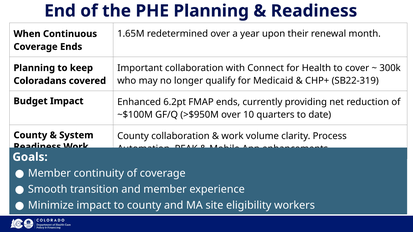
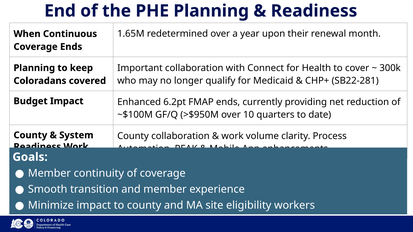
SB22-319: SB22-319 -> SB22-281 (355, 81)
